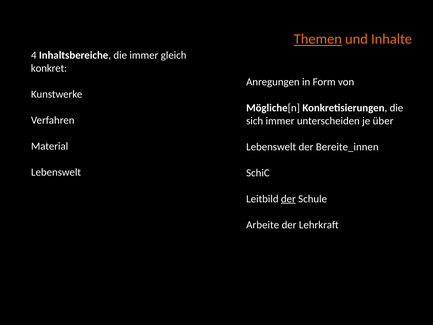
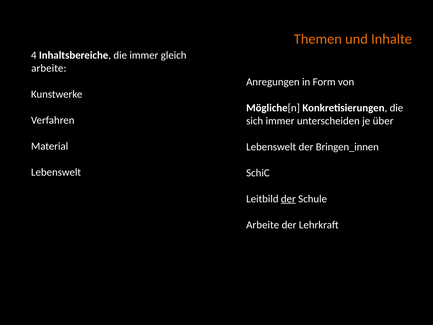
Themen underline: present -> none (318, 39)
konkret: konkret -> arbeite (49, 68)
Bereite_innen: Bereite_innen -> Bringen_innen (347, 147)
